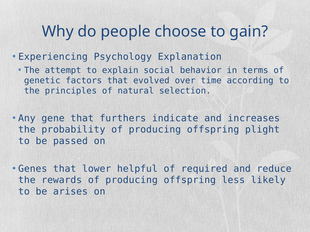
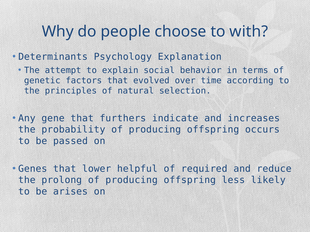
gain: gain -> with (249, 32)
Experiencing: Experiencing -> Determinants (53, 57)
plight: plight -> occurs (262, 130)
rewards: rewards -> prolong (62, 180)
